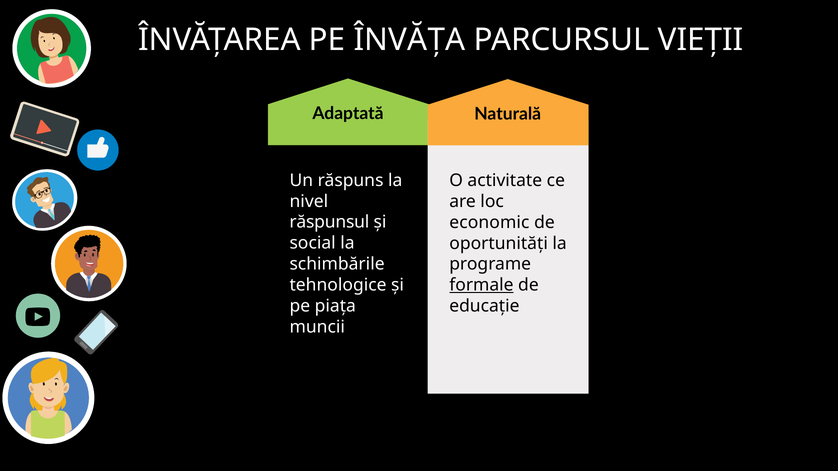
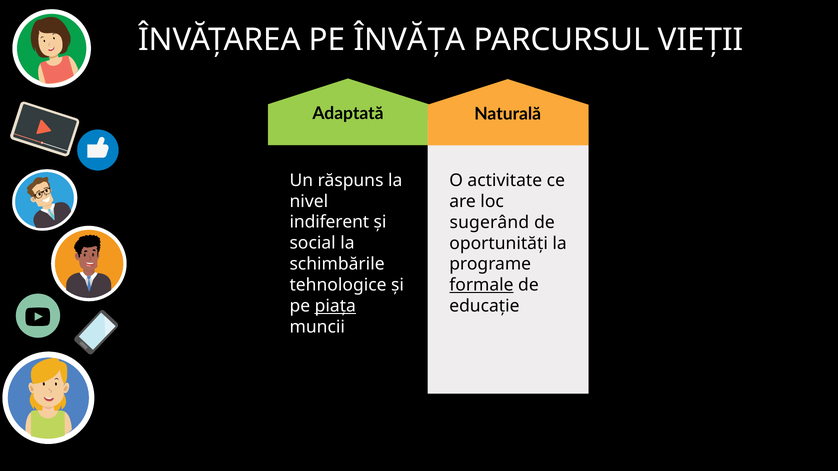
răspunsul: răspunsul -> indiferent (329, 222)
economic: economic -> sugerând (489, 223)
piața underline: none -> present (335, 306)
